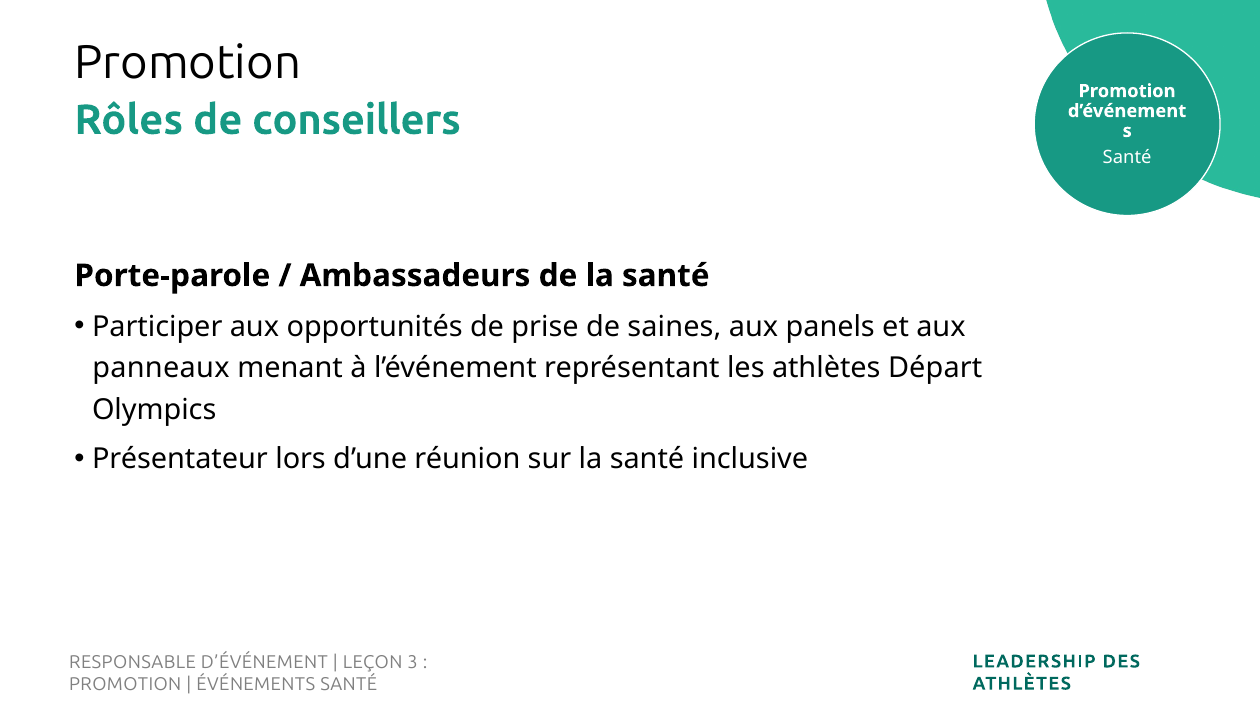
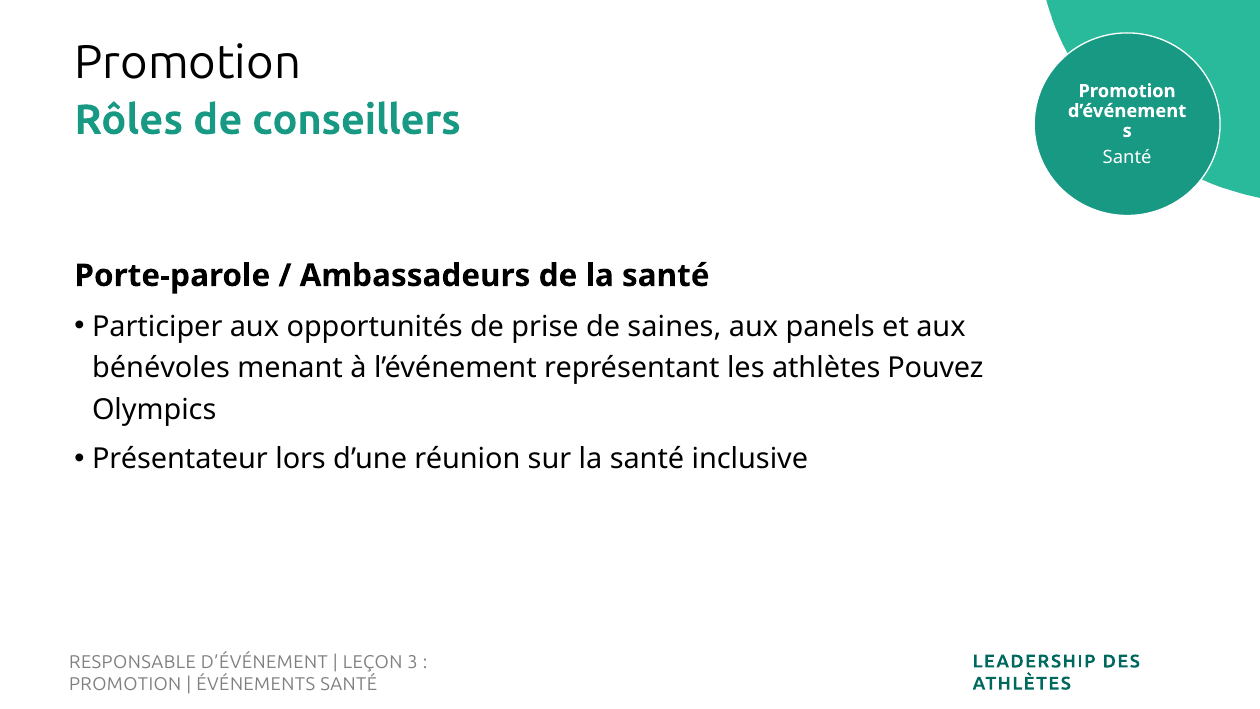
panneaux: panneaux -> bénévoles (161, 368)
Départ: Départ -> Pouvez (935, 368)
